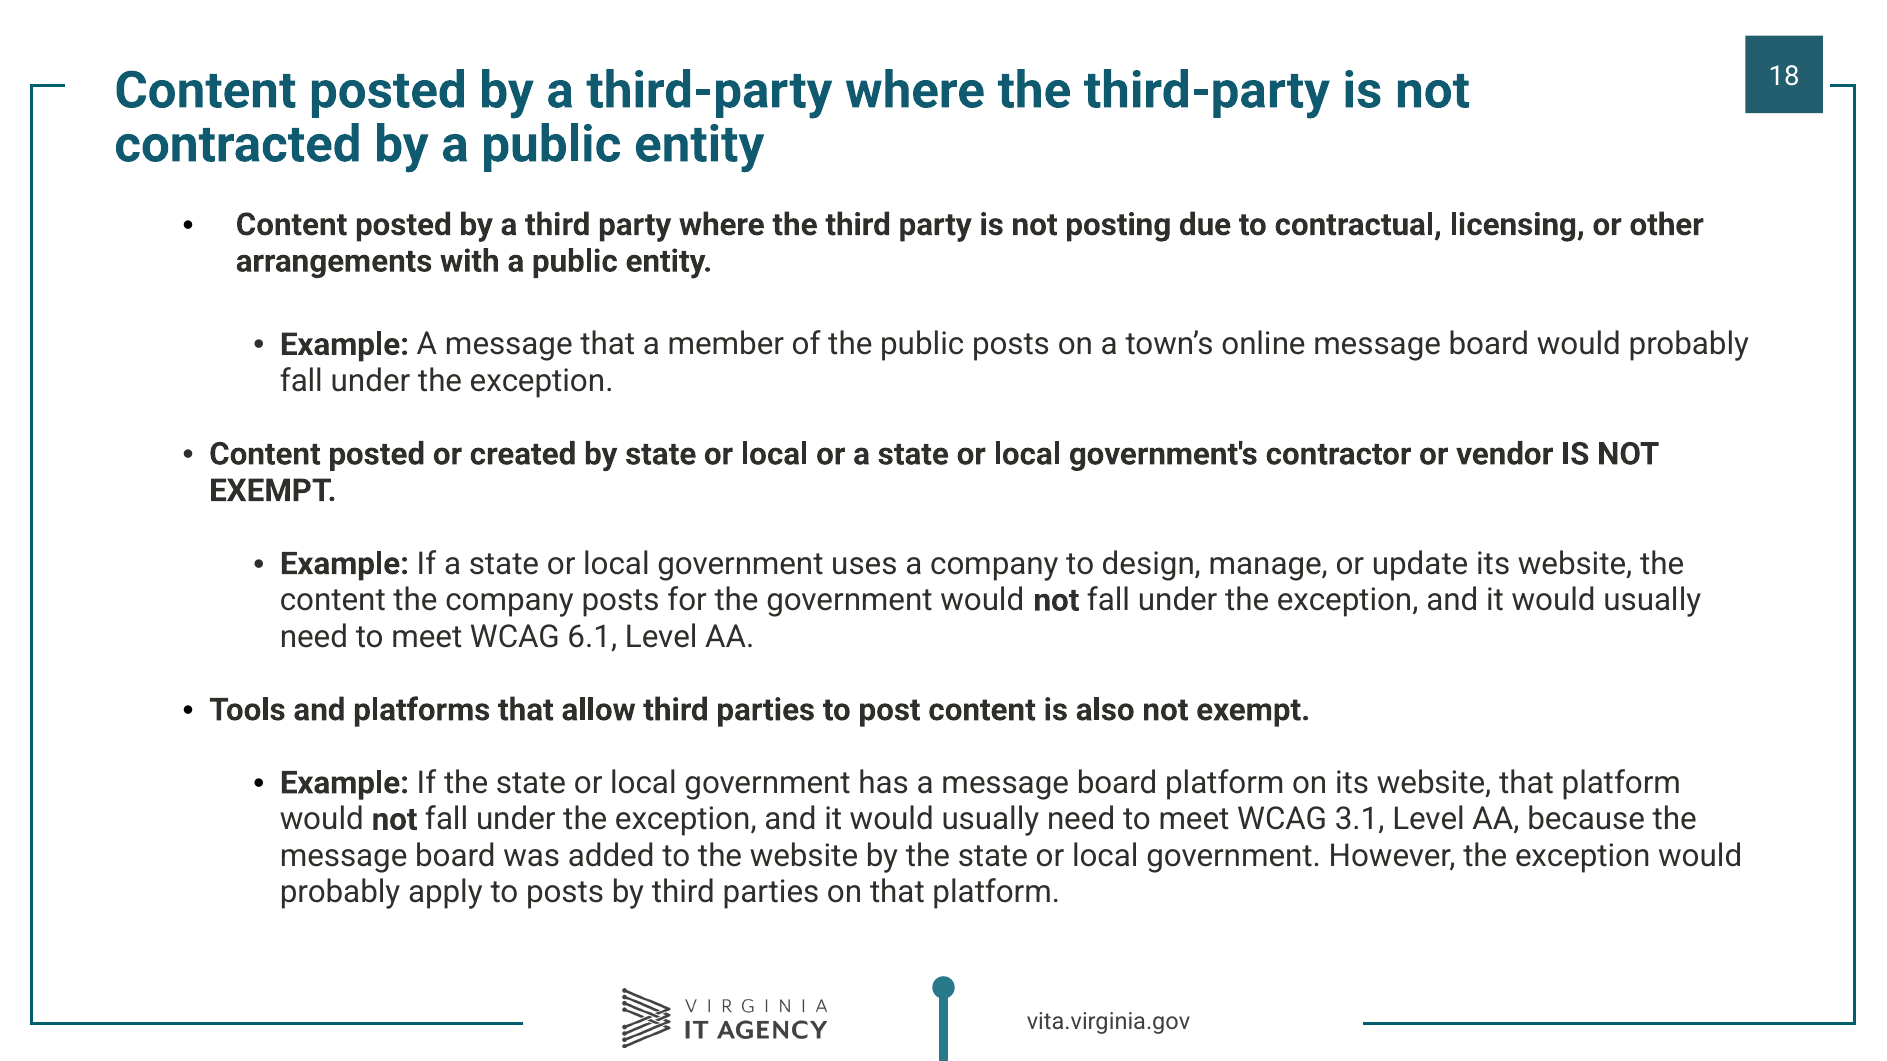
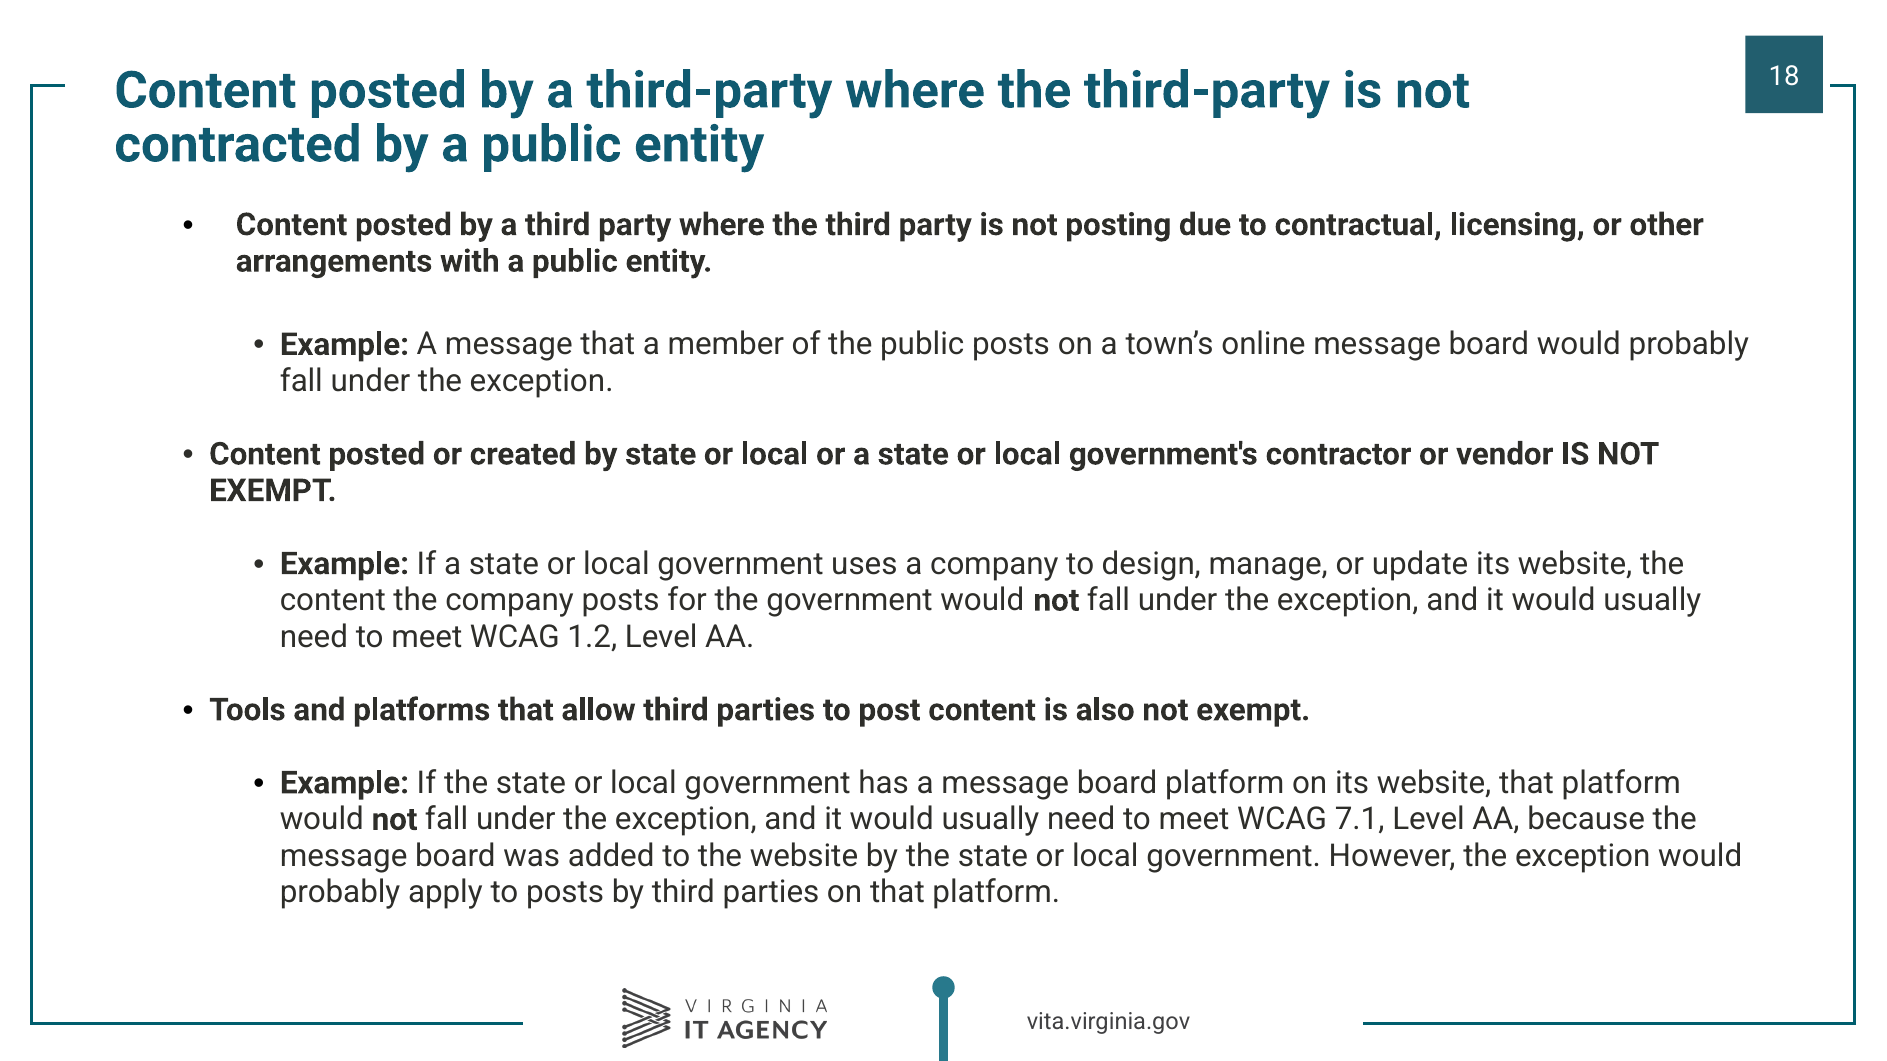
6.1: 6.1 -> 1.2 (592, 637)
3.1: 3.1 -> 7.1 (1360, 820)
